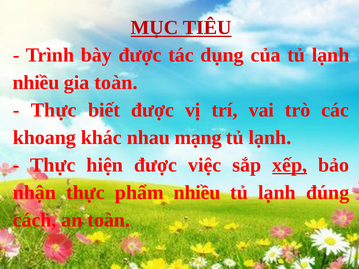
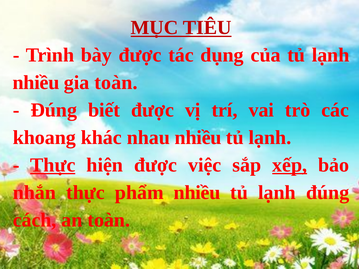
Thực: Thực -> Đúng (54, 110)
nhau mạng: mạng -> nhiều (198, 138)
Thực underline: none -> present (53, 165)
nhận: nhận -> nhắn (34, 193)
